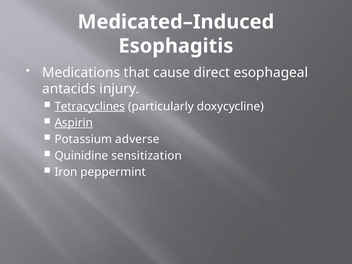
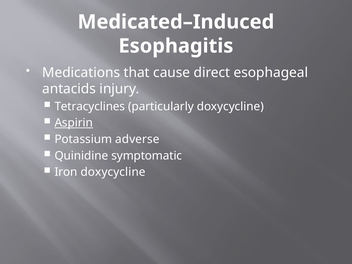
Tetracyclines underline: present -> none (90, 106)
sensitization: sensitization -> symptomatic (147, 156)
Iron peppermint: peppermint -> doxycycline (113, 172)
